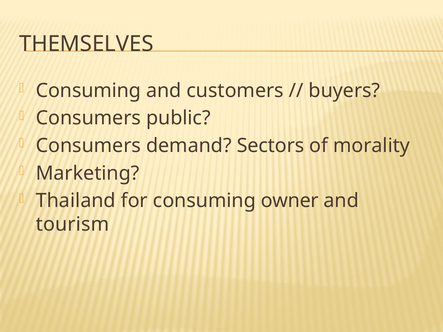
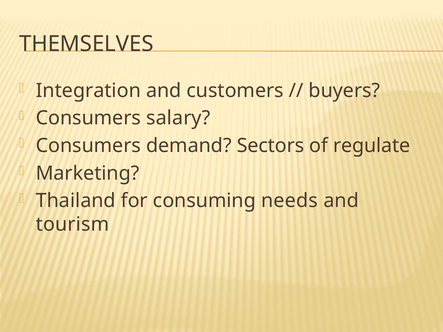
Consuming: Consuming -> Integration (88, 91)
public: public -> salary (178, 118)
morality: morality -> regulate (372, 146)
owner: owner -> needs (290, 201)
